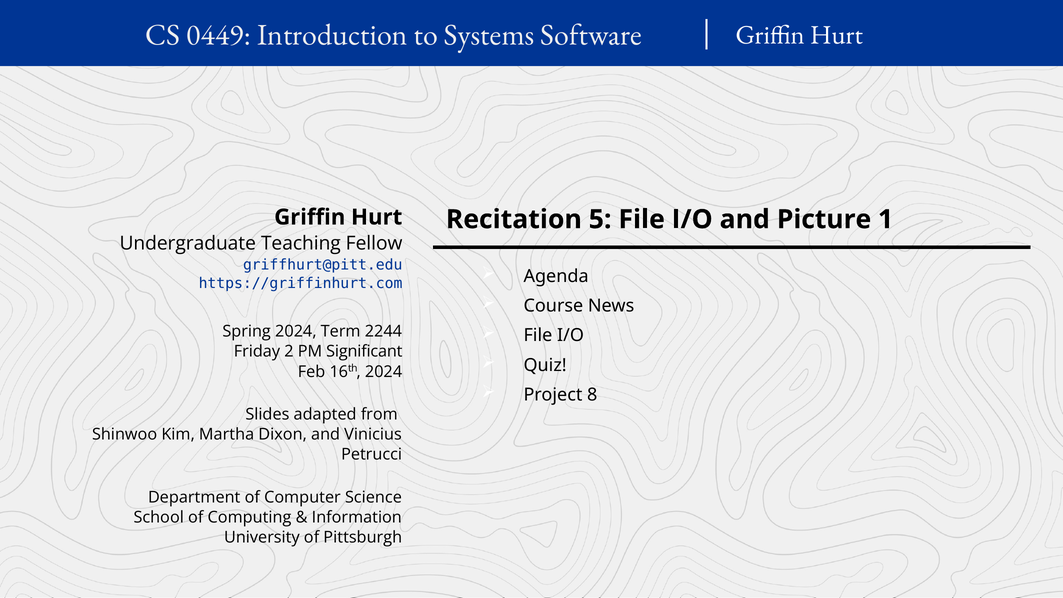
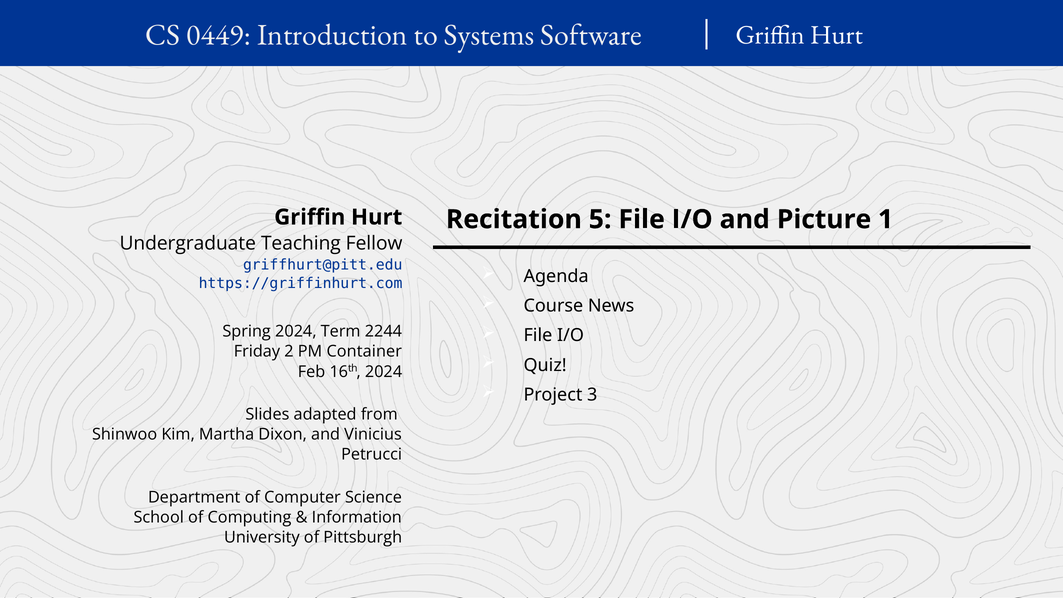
Significant: Significant -> Container (364, 351)
8: 8 -> 3 (592, 395)
